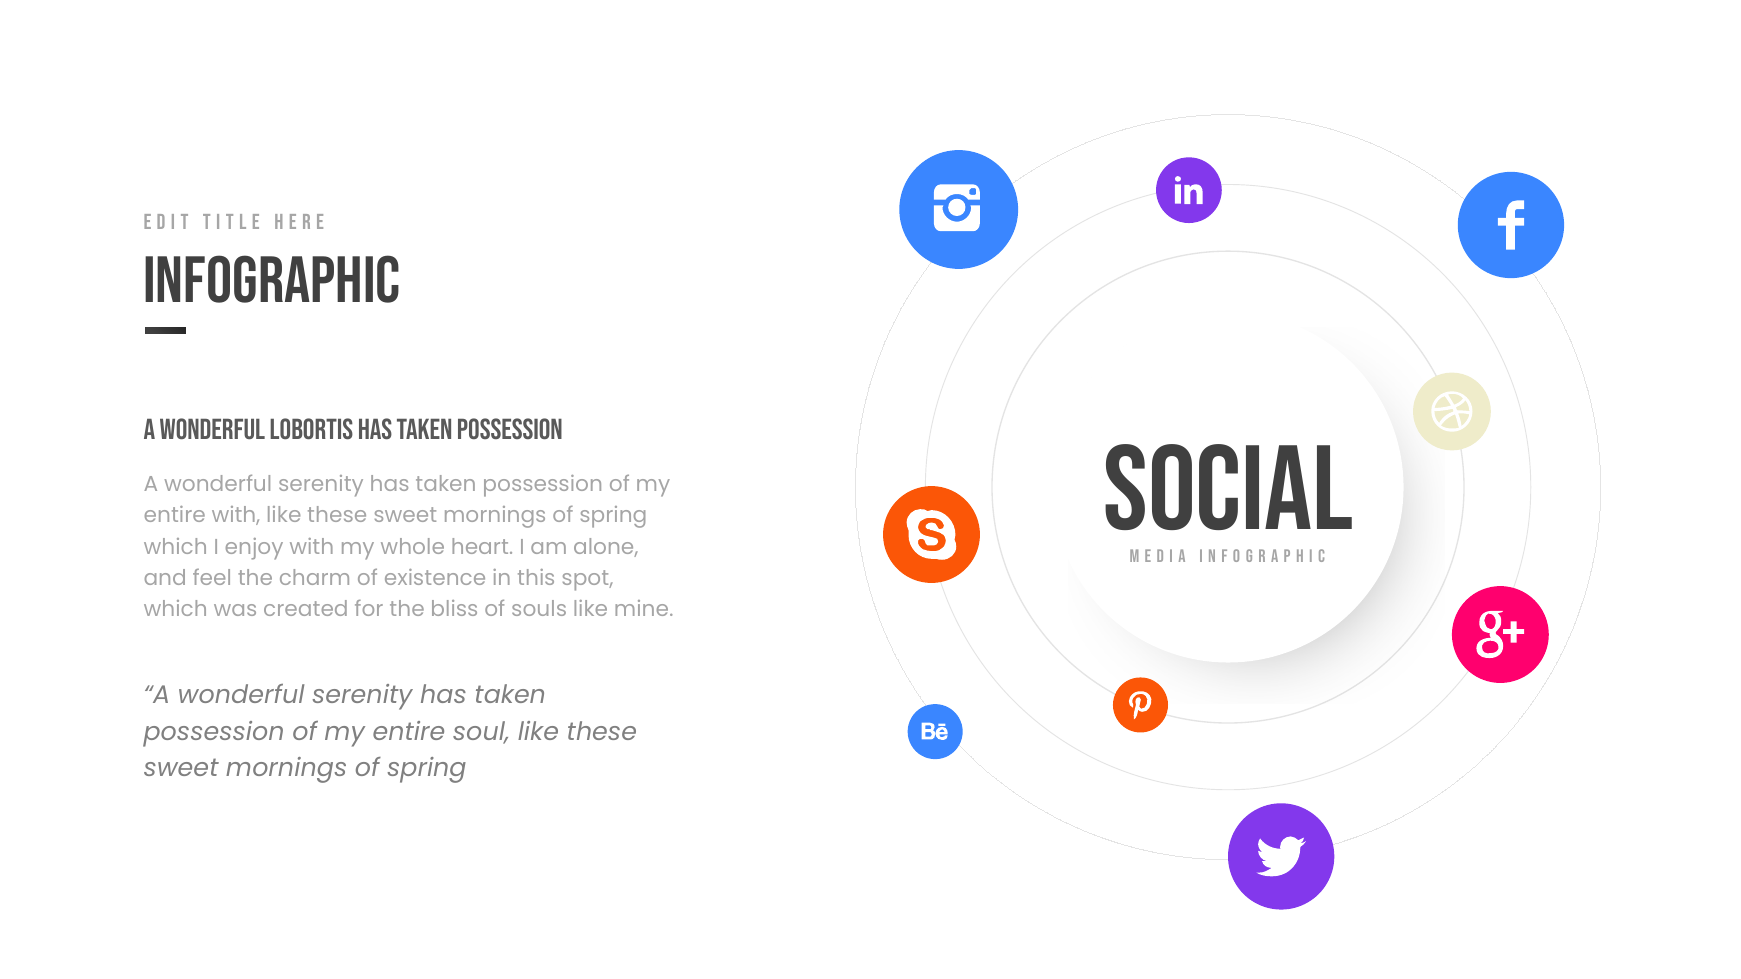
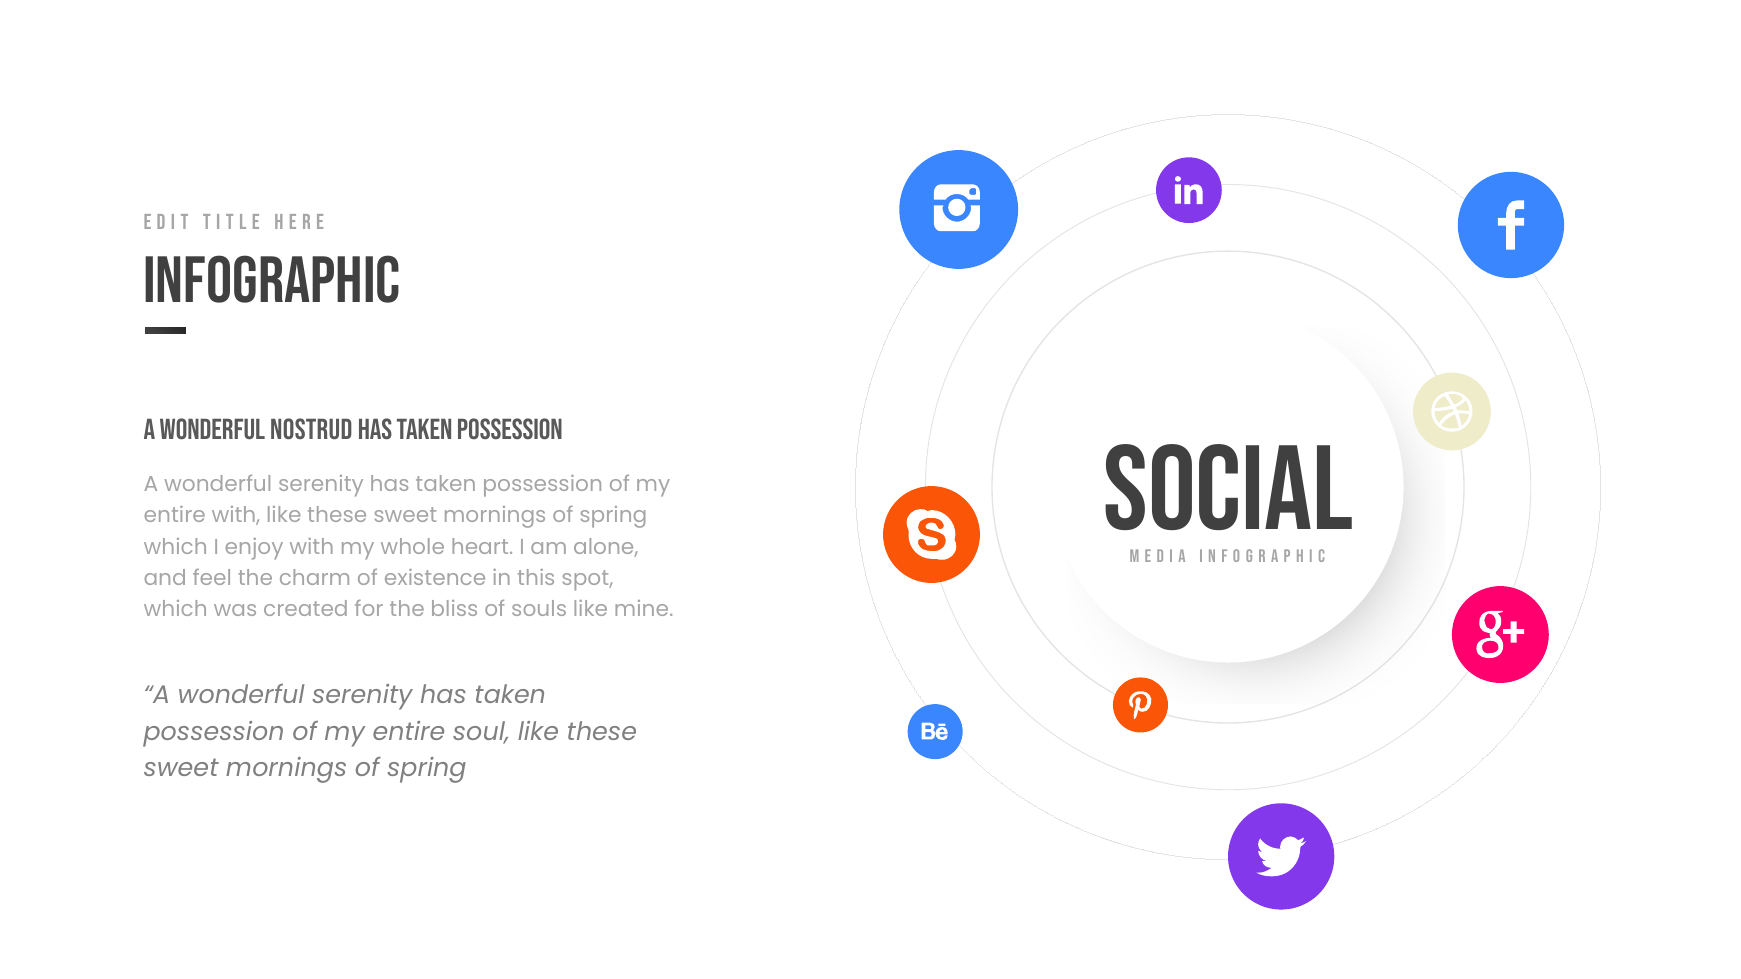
lobortis: lobortis -> nostrud (311, 430)
